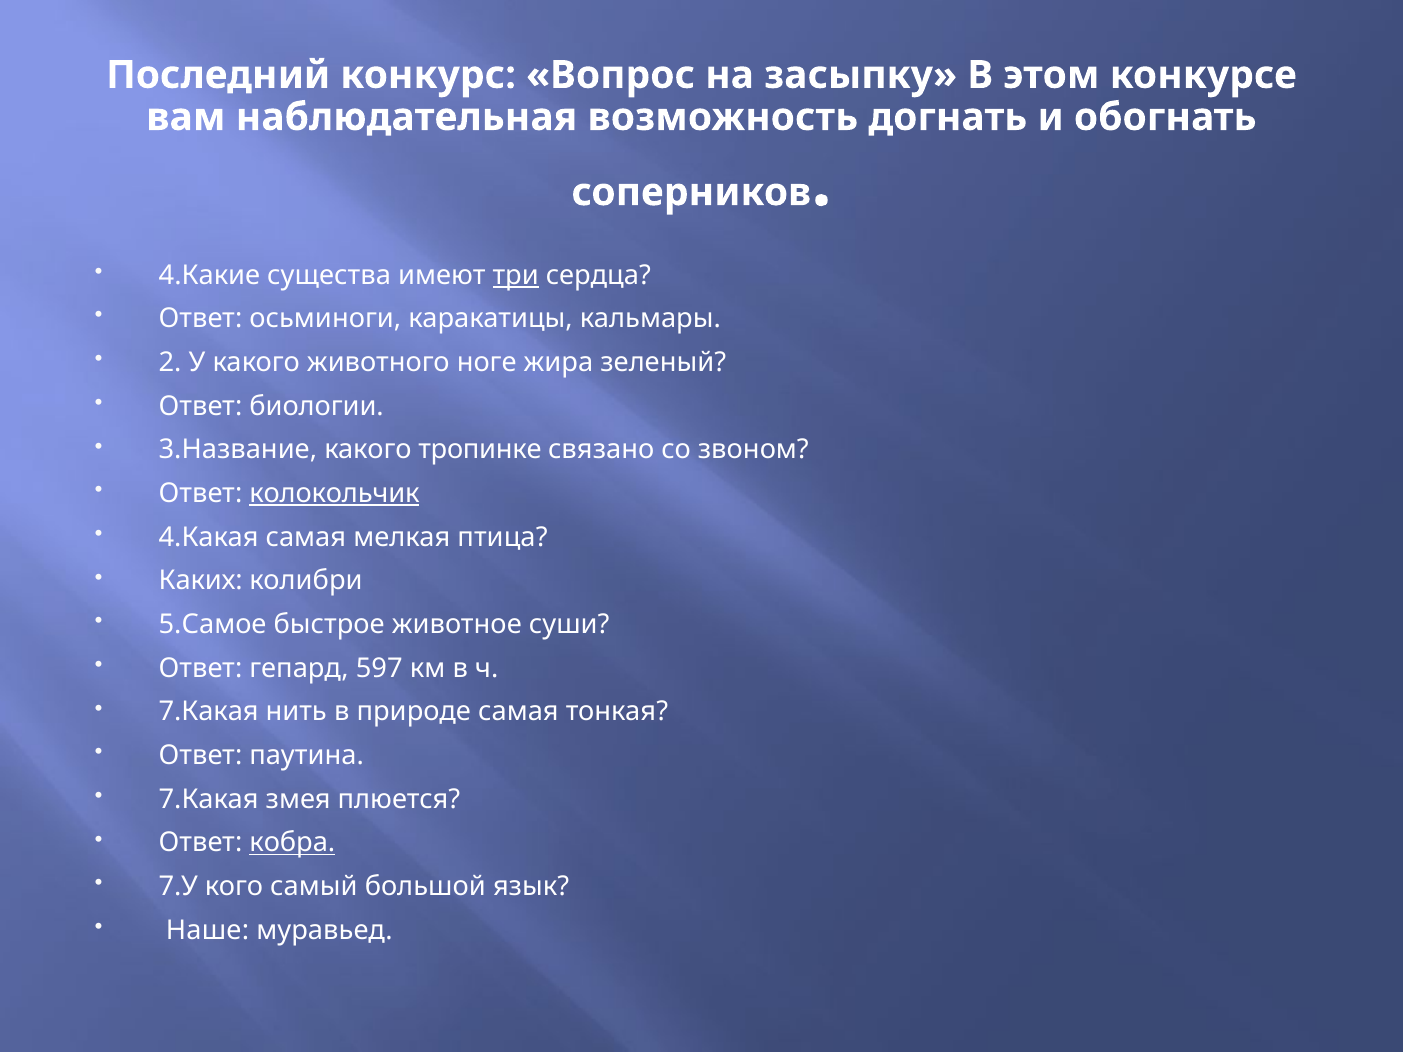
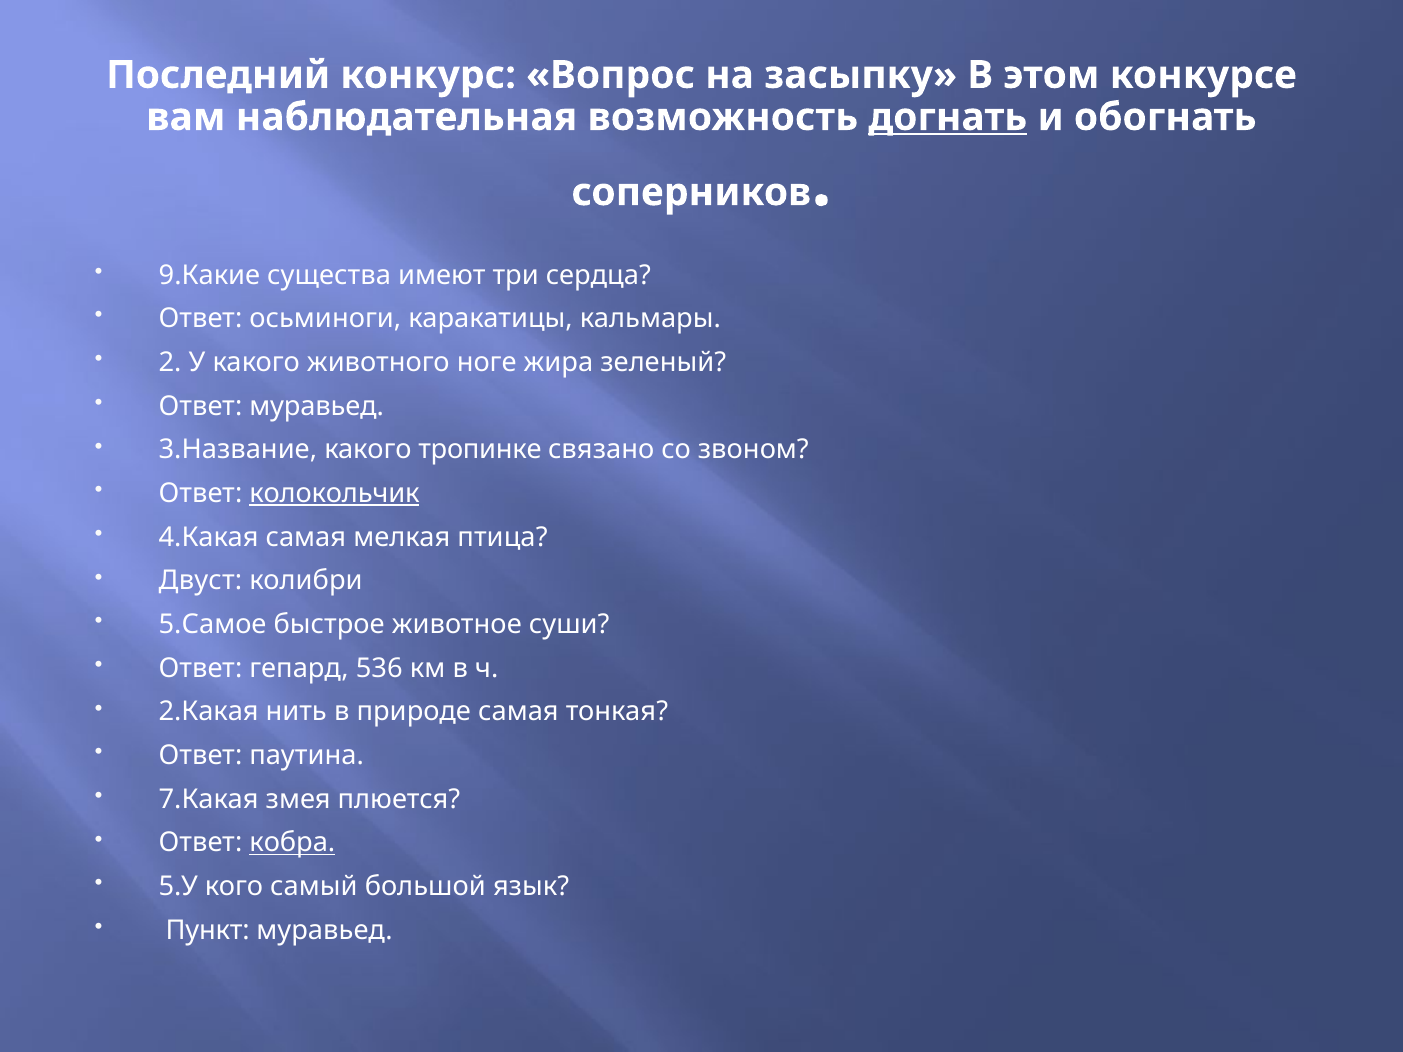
догнать underline: none -> present (948, 117)
4.Какие: 4.Какие -> 9.Какие (209, 275)
три underline: present -> none (516, 275)
Ответ биологии: биологии -> муравьед (317, 406)
Каких: Каких -> Двуст (200, 581)
597: 597 -> 536 (379, 668)
7.Какая: 7.Какая -> 2.Какая (209, 712)
7.У: 7.У -> 5.У (178, 887)
Наше: Наше -> Пункт (208, 930)
